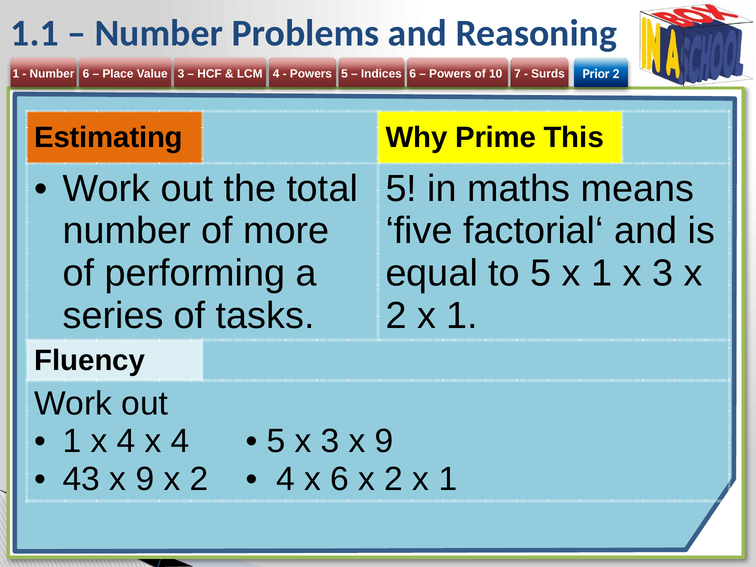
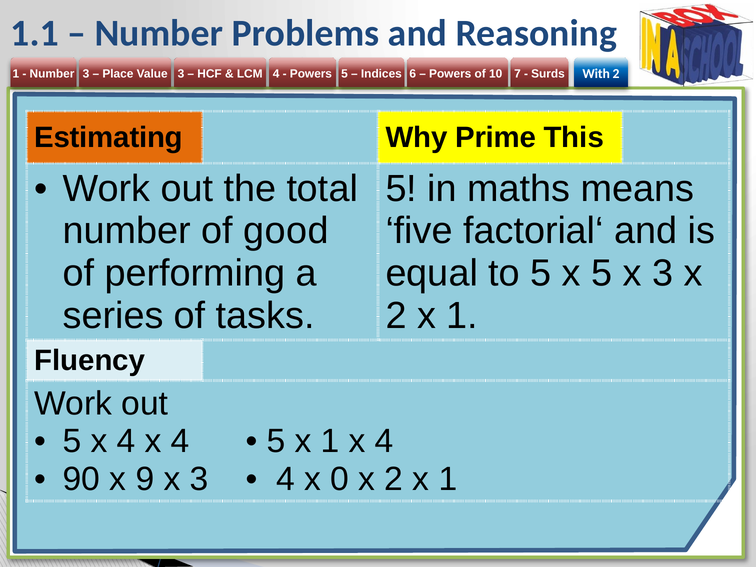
Number 6: 6 -> 3 (86, 74)
Prior: Prior -> With (596, 74)
more: more -> good (286, 231)
5 x 1: 1 -> 5 (602, 273)
1: 1 -> 5 (72, 441)
5 x 3: 3 -> 1 (330, 441)
9: 9 -> 4 (384, 441)
43: 43 -> 90 (81, 479)
9 x 2: 2 -> 3 (199, 479)
x 6: 6 -> 0 (340, 479)
